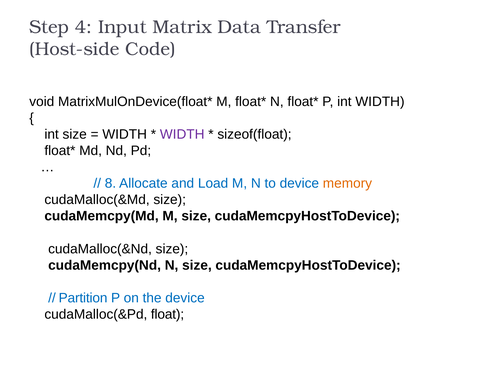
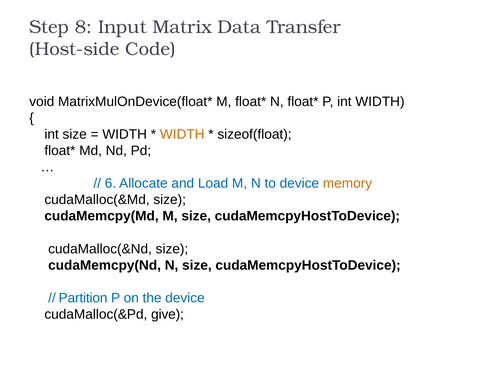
4: 4 -> 8 (84, 27)
WIDTH colour: purple -> orange (182, 134)
8: 8 -> 6 (110, 183)
float: float -> give (168, 314)
